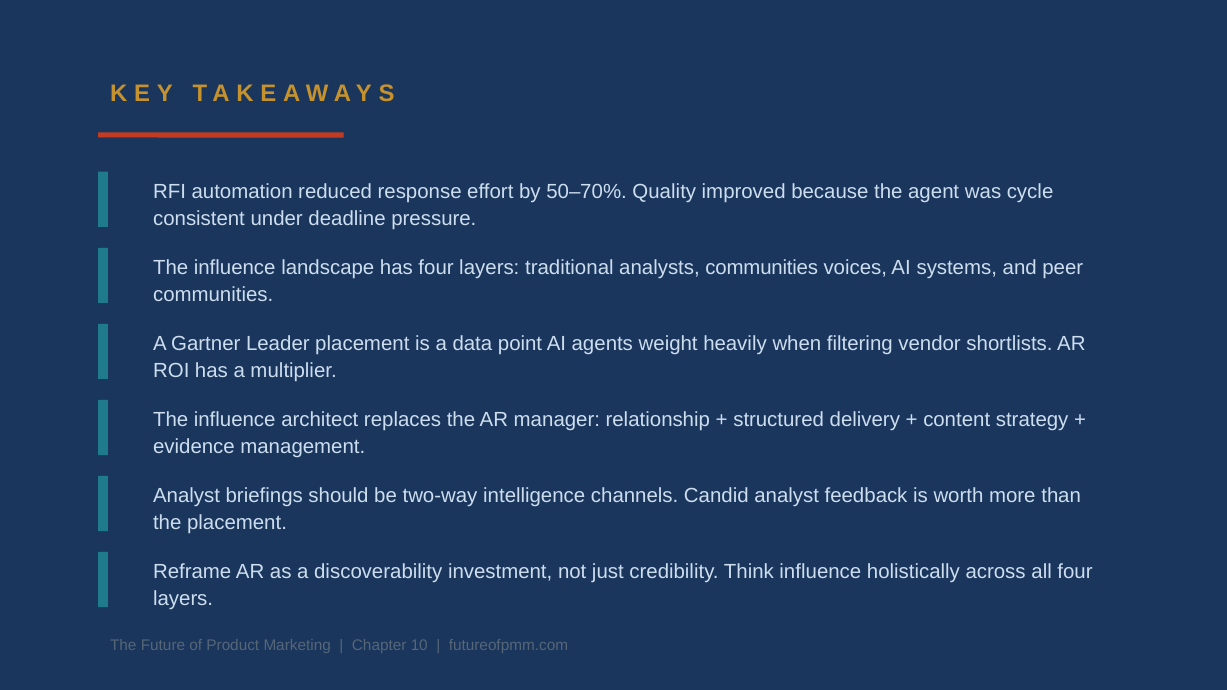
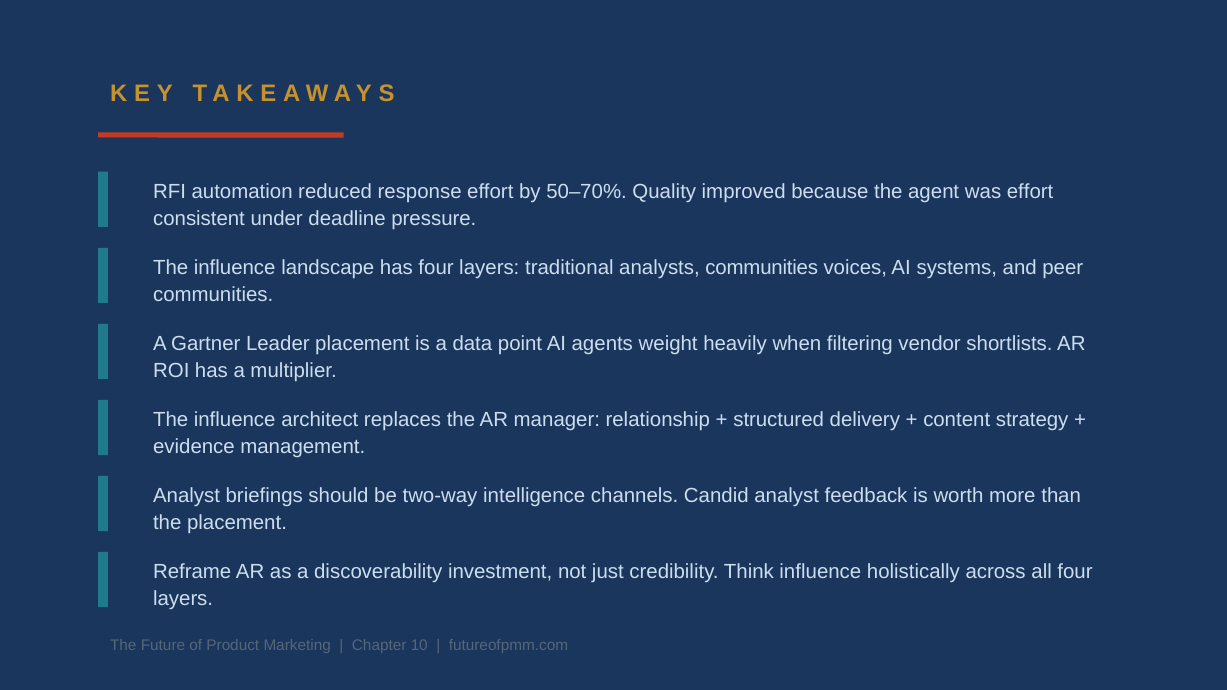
was cycle: cycle -> effort (1030, 192)
